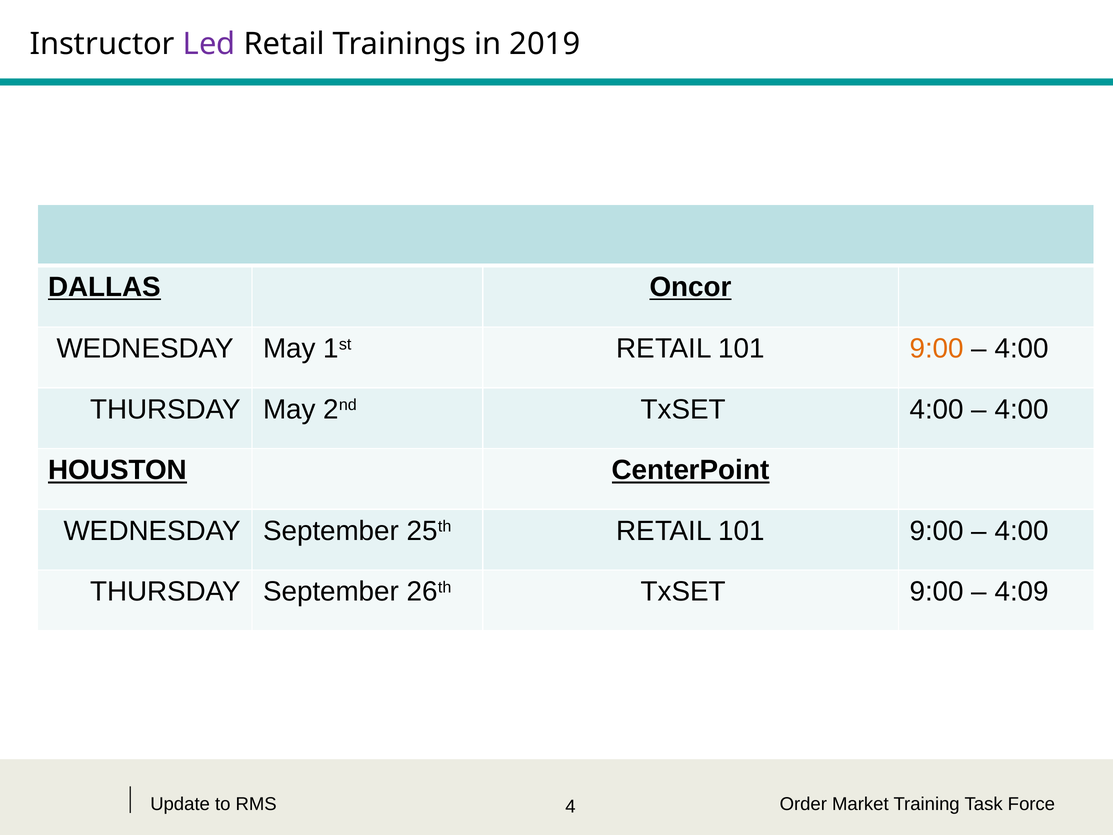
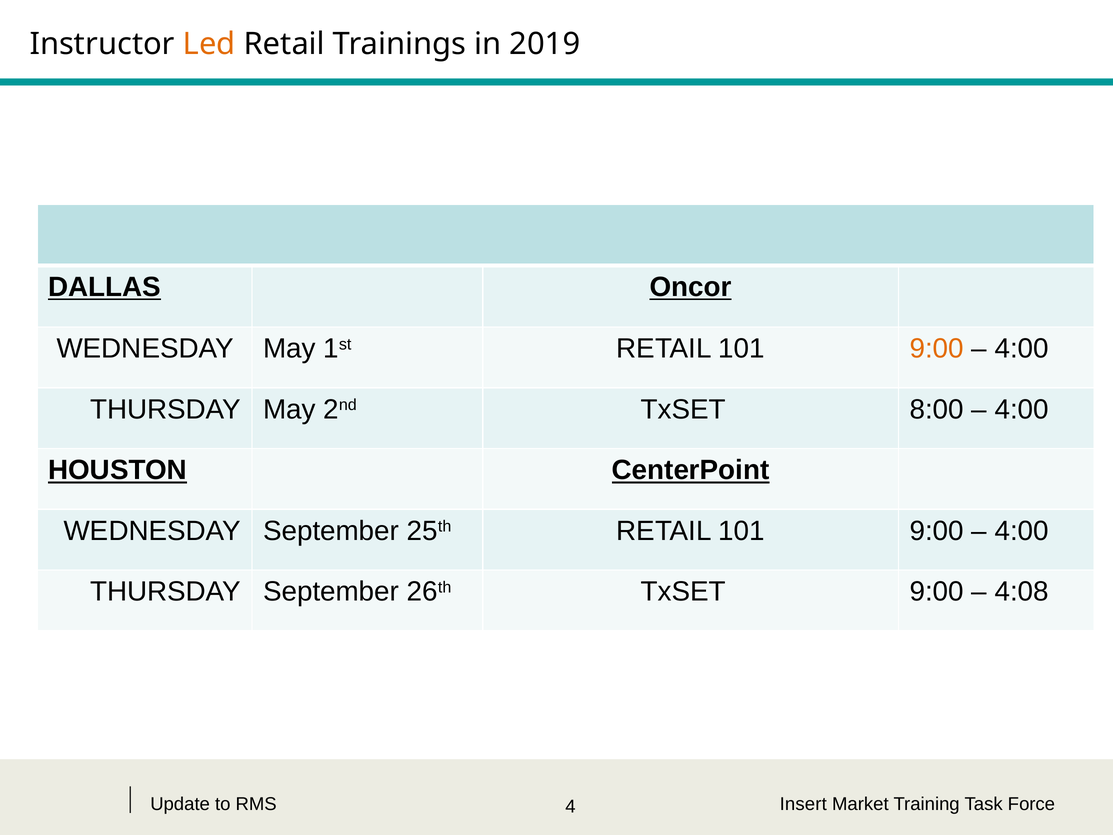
Led colour: purple -> orange (209, 44)
TxSET 4:00: 4:00 -> 8:00 (937, 409)
4:09: 4:09 -> 4:08 (1022, 592)
Order: Order -> Insert (803, 804)
